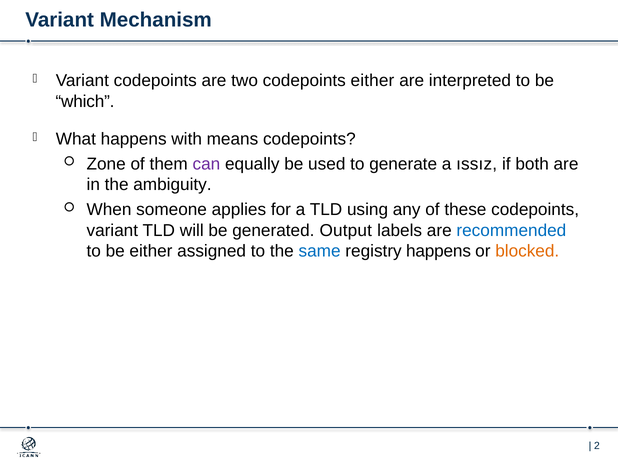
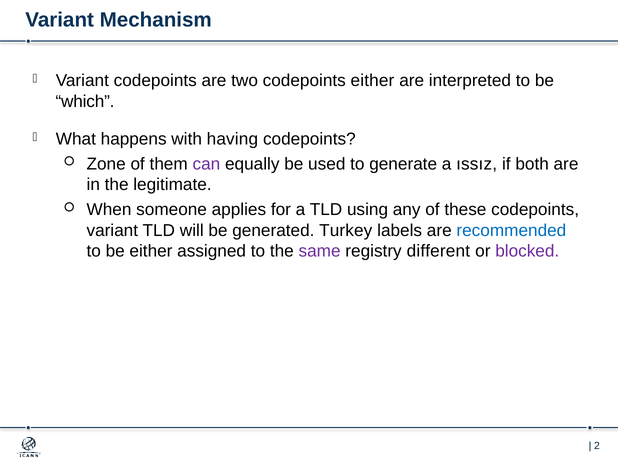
means: means -> having (232, 139)
ambiguity: ambiguity -> legitimate (172, 185)
Output: Output -> Turkey (346, 230)
same colour: blue -> purple (320, 251)
registry happens: happens -> different (438, 251)
blocked colour: orange -> purple (527, 251)
